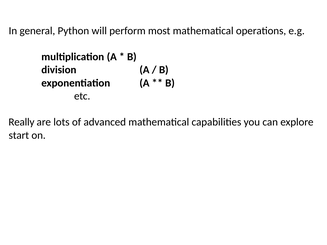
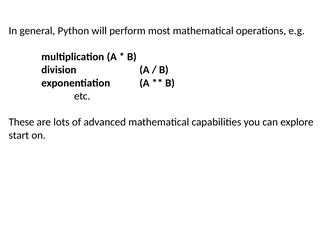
Really: Really -> These (21, 122)
